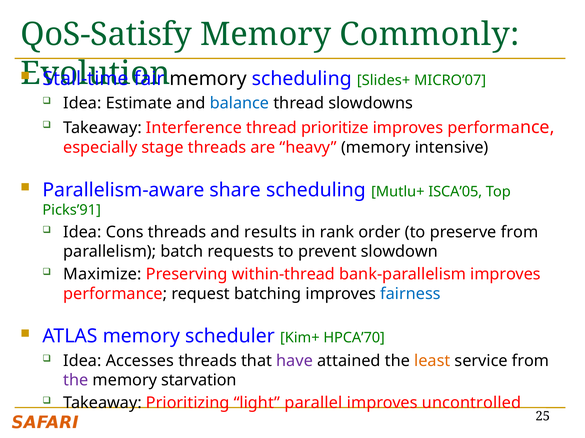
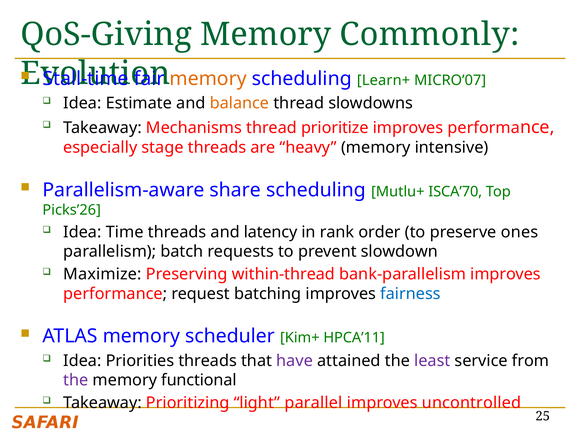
QoS-Satisfy: QoS-Satisfy -> QoS-Giving (106, 34)
memory colour: black -> orange (208, 79)
Slides+: Slides+ -> Learn+ (384, 80)
balance colour: blue -> orange (239, 103)
Interference: Interference -> Mechanisms (194, 128)
ISCA’05: ISCA’05 -> ISCA’70 (455, 192)
Picks’91: Picks’91 -> Picks’26 (72, 210)
Cons: Cons -> Time (125, 232)
results: results -> latency (271, 232)
preserve from: from -> ones (520, 232)
HPCA’70: HPCA’70 -> HPCA’11 (354, 338)
Accesses: Accesses -> Priorities (140, 361)
least colour: orange -> purple (432, 361)
starvation: starvation -> functional (199, 381)
